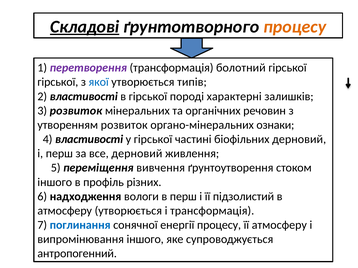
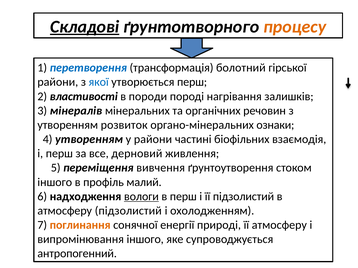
перетворення colour: purple -> blue (88, 68)
гірської: гірської -> райони (58, 82)
утворюється типів: типів -> перш (192, 82)
в гірської: гірської -> породи (148, 97)
характерні: характерні -> нагрівання (234, 97)
3 розвиток: розвиток -> мінералів (76, 111)
4 властивості: властивості -> утворенням (89, 139)
у гірської: гірської -> райони (153, 139)
біофільних дерновий: дерновий -> взаємодія (299, 139)
різних: різних -> малий (144, 182)
вологи underline: none -> present (141, 197)
атмосферу утворюється: утворюється -> підзолистий (128, 211)
і трансформація: трансформація -> охолодженням (212, 211)
поглинання colour: blue -> orange (80, 225)
енергії процесу: процесу -> природі (219, 225)
